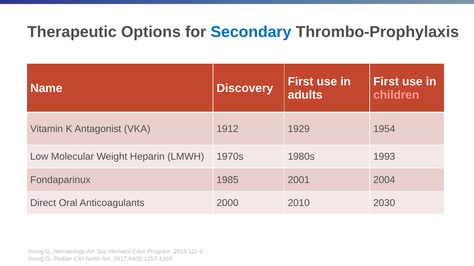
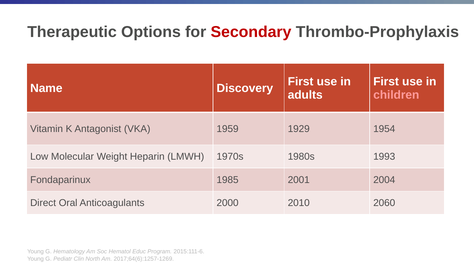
Secondary colour: blue -> red (251, 32)
1912: 1912 -> 1959 (228, 129)
2030: 2030 -> 2060 (384, 203)
